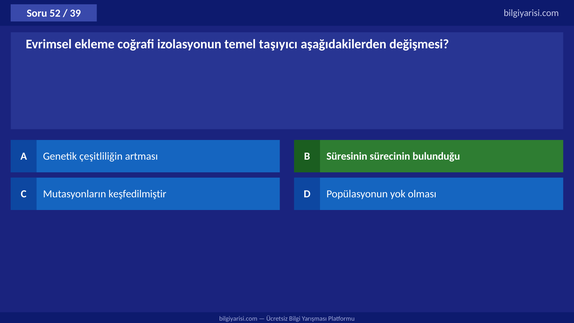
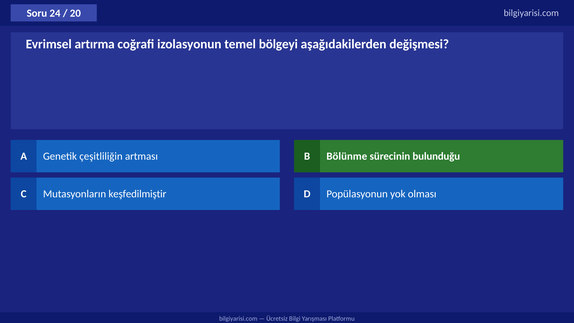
52: 52 -> 24 (55, 13)
39: 39 -> 20 (75, 13)
ekleme: ekleme -> artırma (95, 44)
taşıyıcı: taşıyıcı -> bölgeyi (278, 44)
Süresinin: Süresinin -> Bölünme (347, 156)
